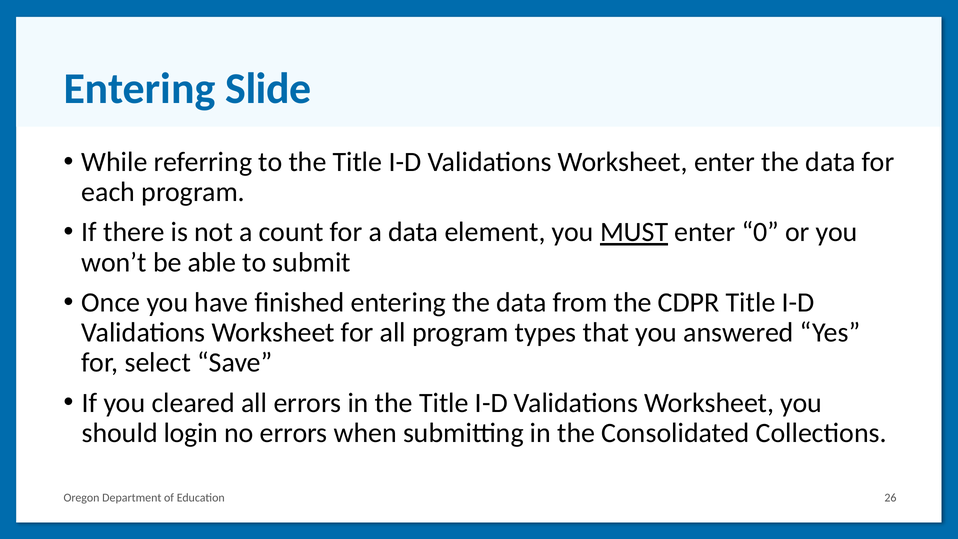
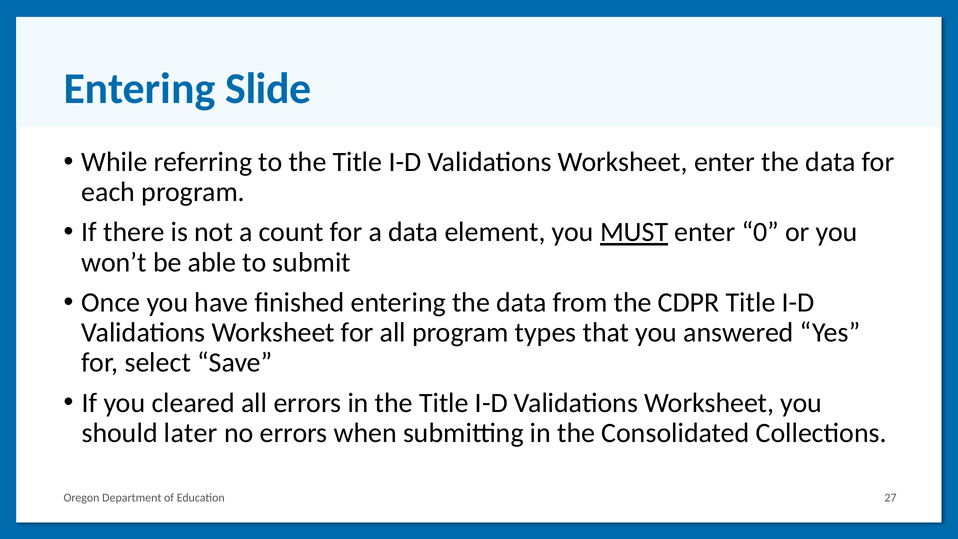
login: login -> later (191, 433)
26: 26 -> 27 (890, 497)
